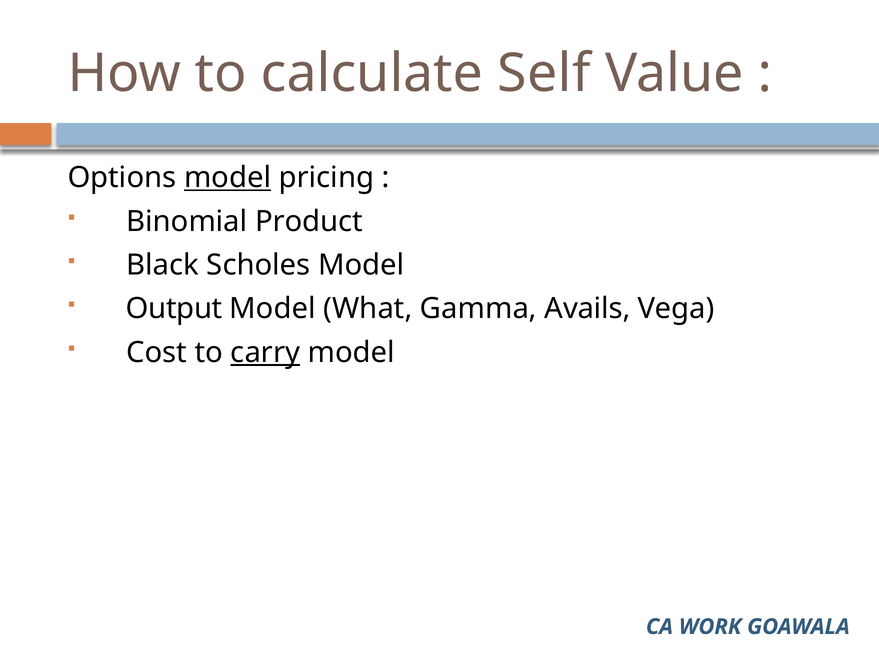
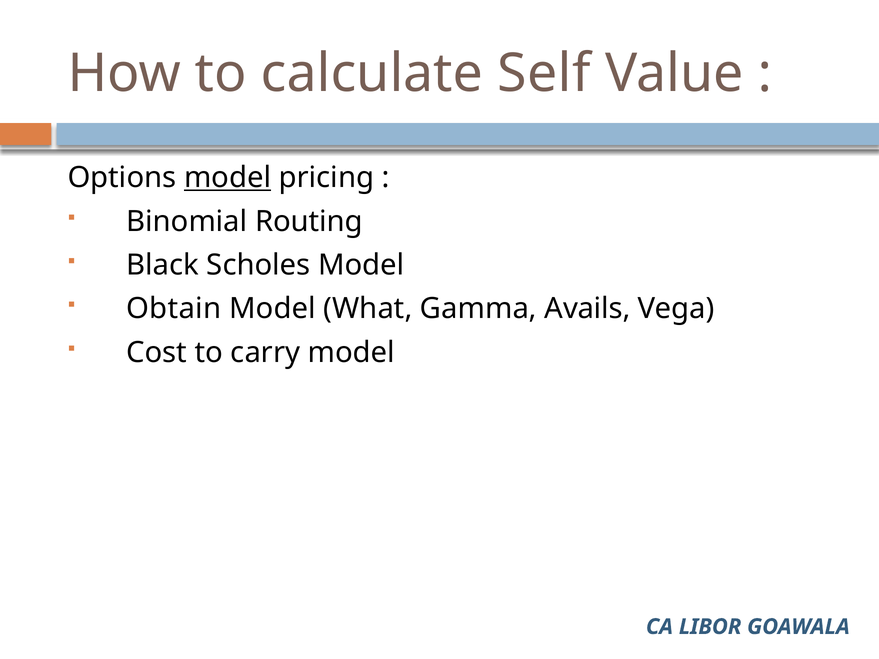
Product: Product -> Routing (309, 221)
Output: Output -> Obtain (174, 309)
carry underline: present -> none (265, 353)
WORK: WORK -> LIBOR (710, 627)
